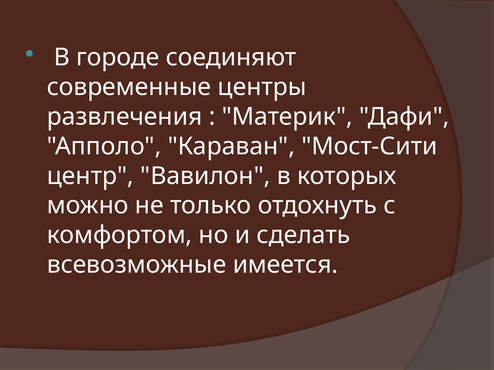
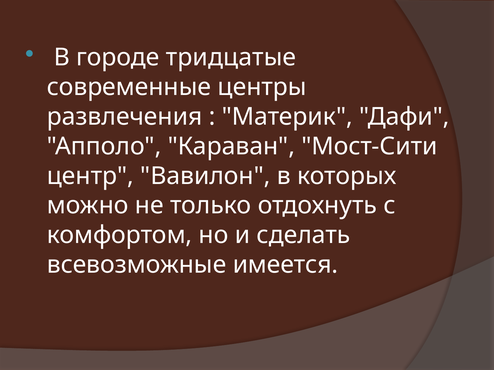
соединяют: соединяют -> тридцатые (231, 58)
